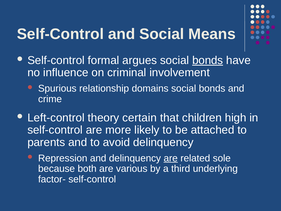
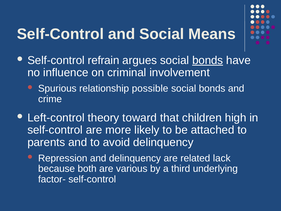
formal: formal -> refrain (104, 60)
domains: domains -> possible (150, 88)
certain: certain -> toward (140, 118)
are underline: present -> none (171, 158)
sole: sole -> lack (222, 158)
